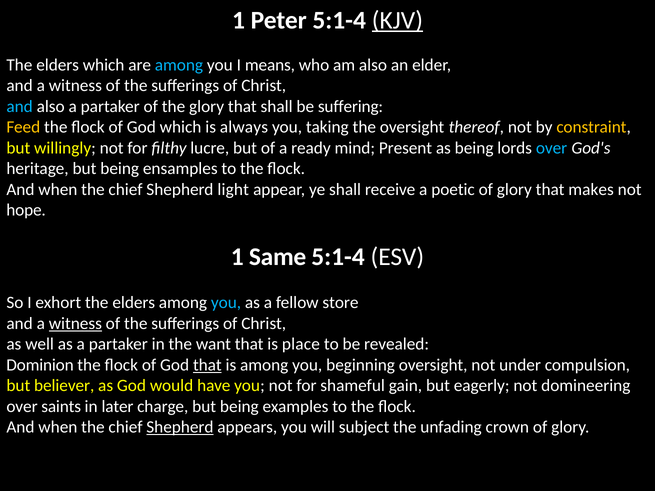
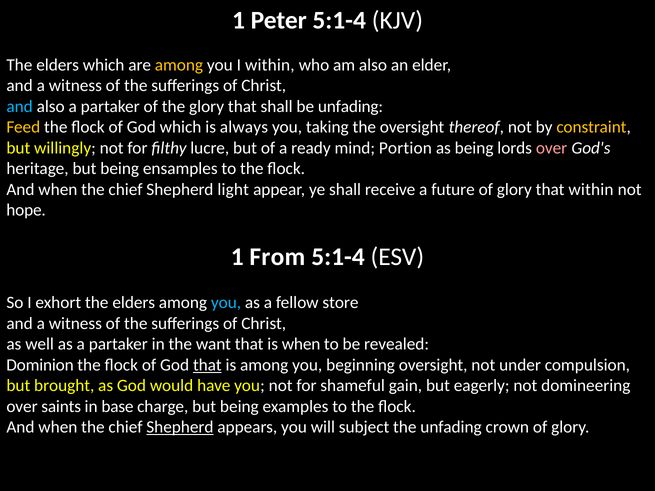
KJV underline: present -> none (397, 20)
among colour: light blue -> yellow (179, 65)
I means: means -> within (270, 65)
be suffering: suffering -> unfading (350, 106)
Present: Present -> Portion (405, 148)
over colour: light blue -> pink (552, 148)
poetic: poetic -> future (453, 189)
that makes: makes -> within (591, 189)
Same: Same -> From (277, 257)
witness underline: present -> none (75, 324)
is place: place -> when (301, 344)
believer: believer -> brought (64, 386)
later: later -> base (117, 407)
